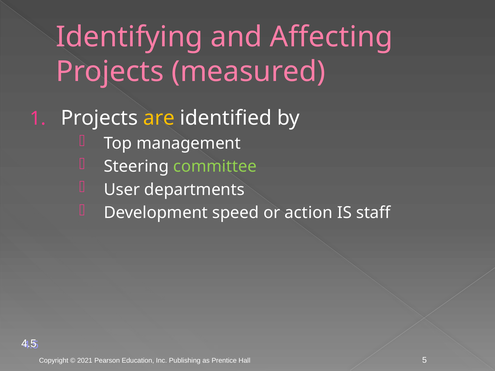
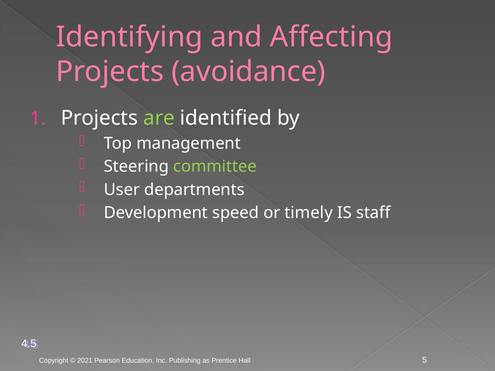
measured: measured -> avoidance (248, 72)
are colour: yellow -> light green (159, 118)
action: action -> timely (309, 213)
